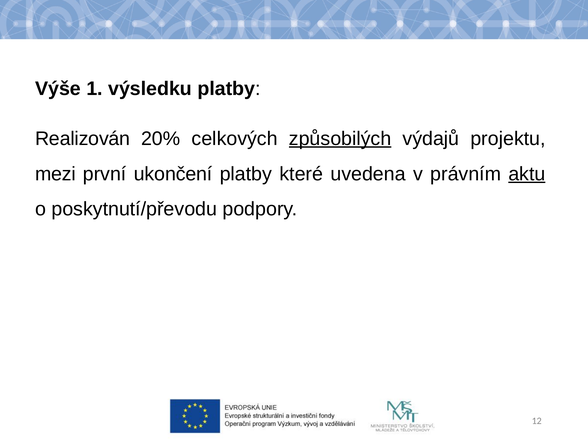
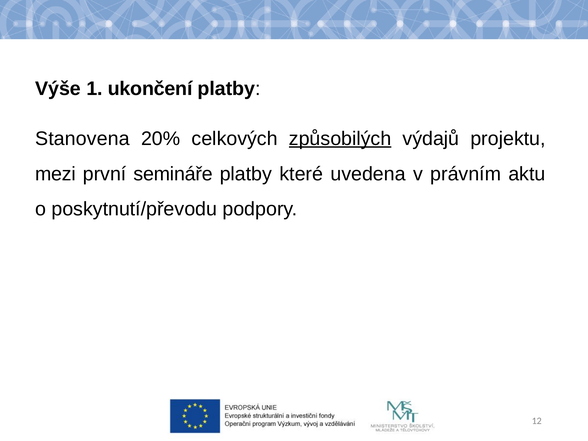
výsledku: výsledku -> ukončení (150, 89)
Realizován: Realizován -> Stanovena (82, 139)
ukončení: ukončení -> semináře (173, 174)
aktu underline: present -> none (527, 174)
